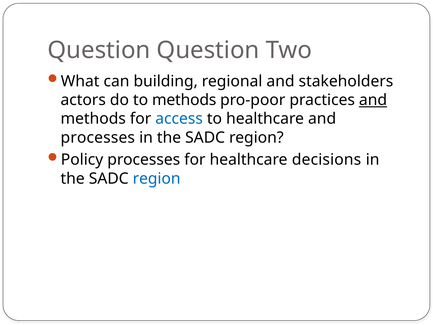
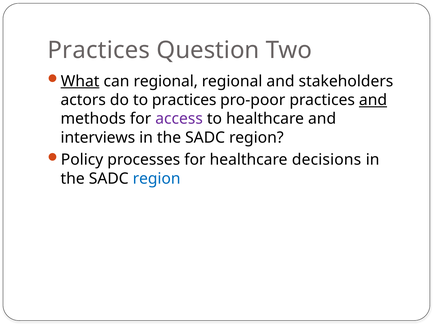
Question: Question -> Practices (99, 50)
What underline: none -> present (80, 81)
can building: building -> regional (166, 81)
to methods: methods -> practices (184, 100)
access colour: blue -> purple (179, 119)
processes: processes -> interviews (98, 137)
